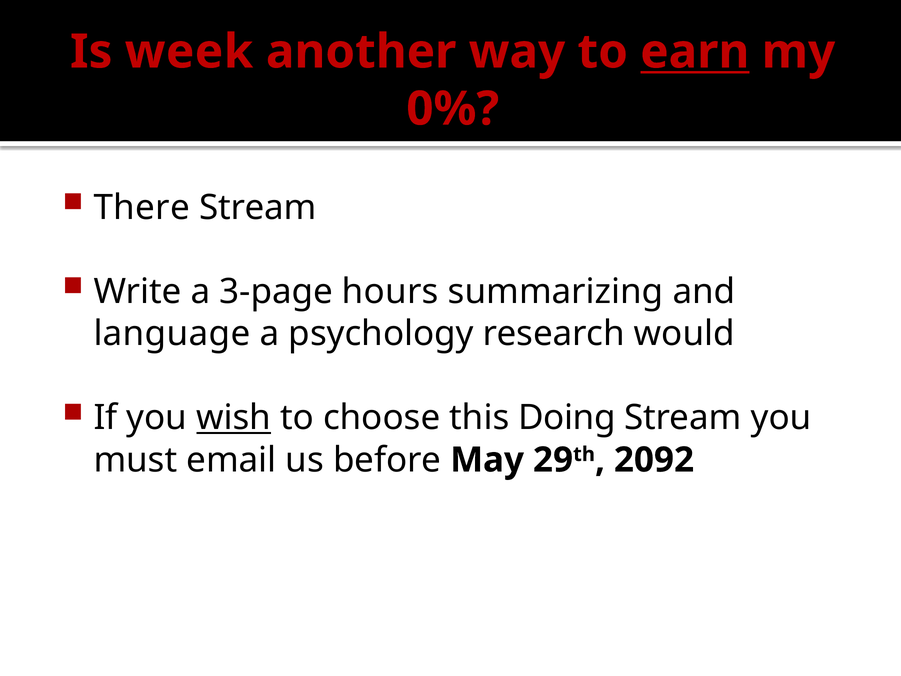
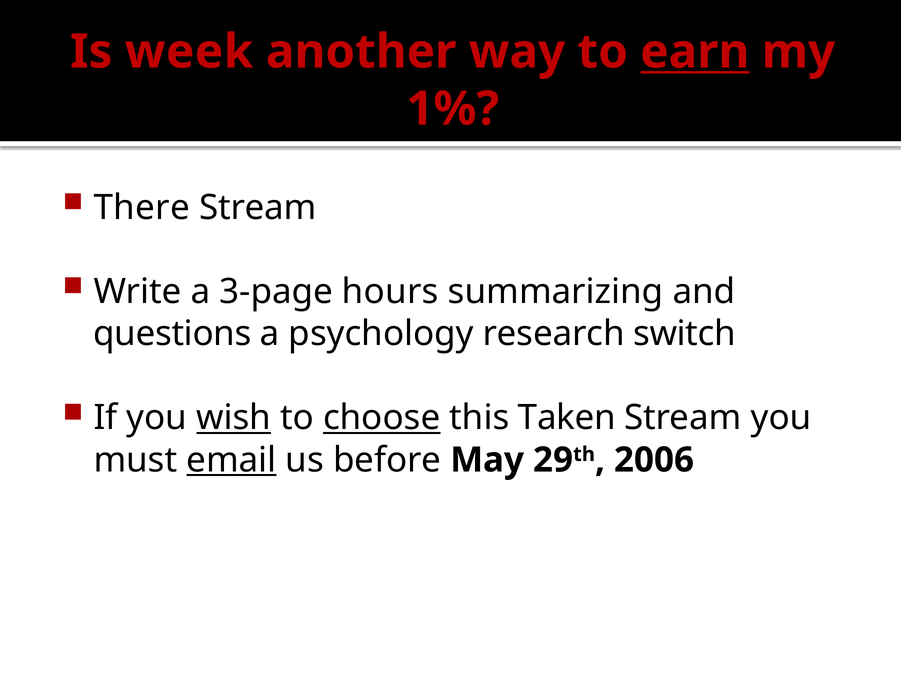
0%: 0% -> 1% (453, 109)
language: language -> questions (172, 334)
would: would -> switch (684, 334)
choose underline: none -> present (382, 418)
Doing: Doing -> Taken (567, 418)
email underline: none -> present (231, 460)
2092: 2092 -> 2006 (654, 460)
